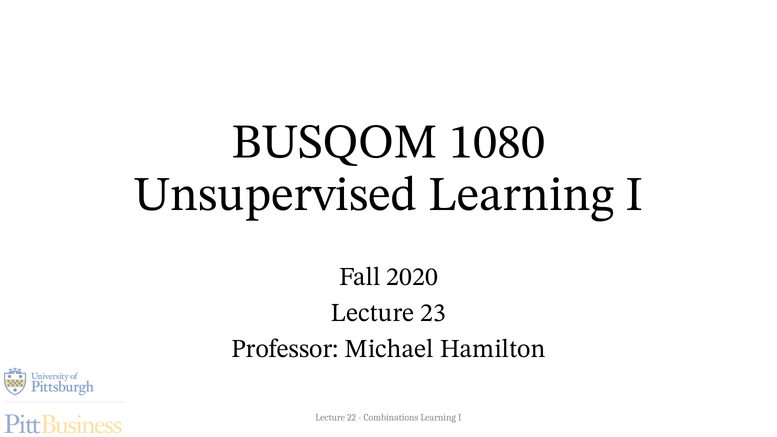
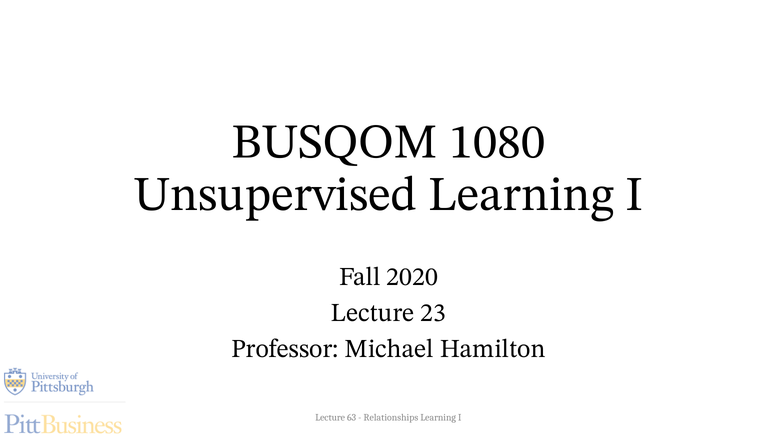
22: 22 -> 63 (352, 417)
Combinations: Combinations -> Relationships (391, 417)
